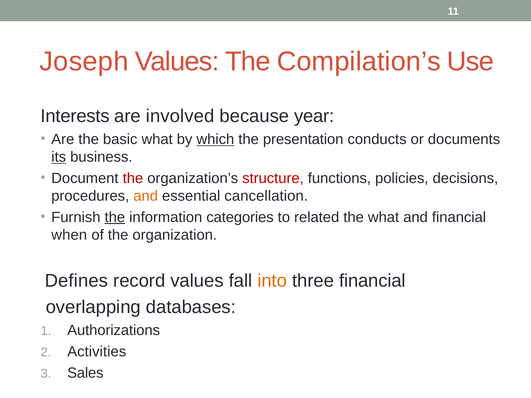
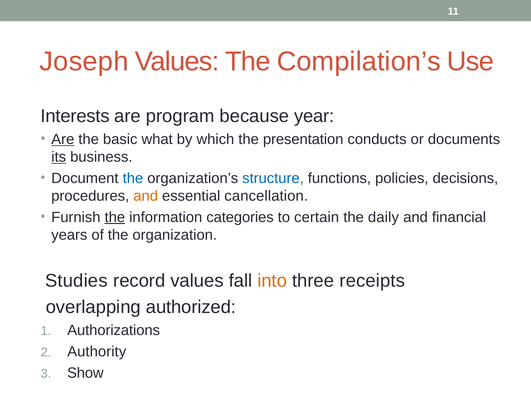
involved: involved -> program (180, 116)
Are underline: none -> present (63, 139)
which underline: present -> none (215, 139)
the colour: red -> blue (133, 178)
structure colour: red -> blue (273, 178)
related: related -> certain (317, 217)
the what: what -> daily (383, 217)
when: when -> years (69, 235)
Defines: Defines -> Studies (76, 281)
three financial: financial -> receipts (372, 281)
databases: databases -> authorized (191, 307)
Activities: Activities -> Authority (97, 352)
Sales: Sales -> Show (85, 373)
